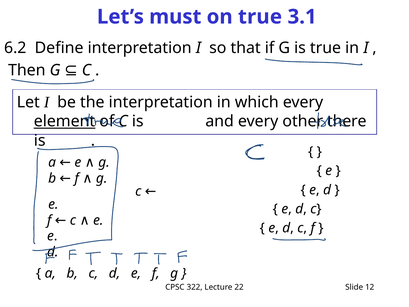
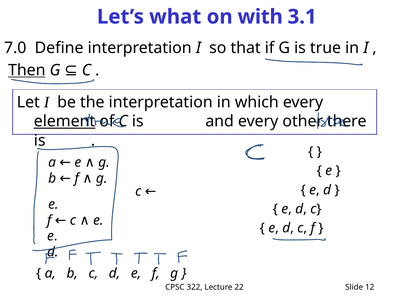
must: must -> what (175, 17)
on true: true -> with (260, 17)
6.2: 6.2 -> 7.0 (15, 48)
Then underline: none -> present (27, 70)
